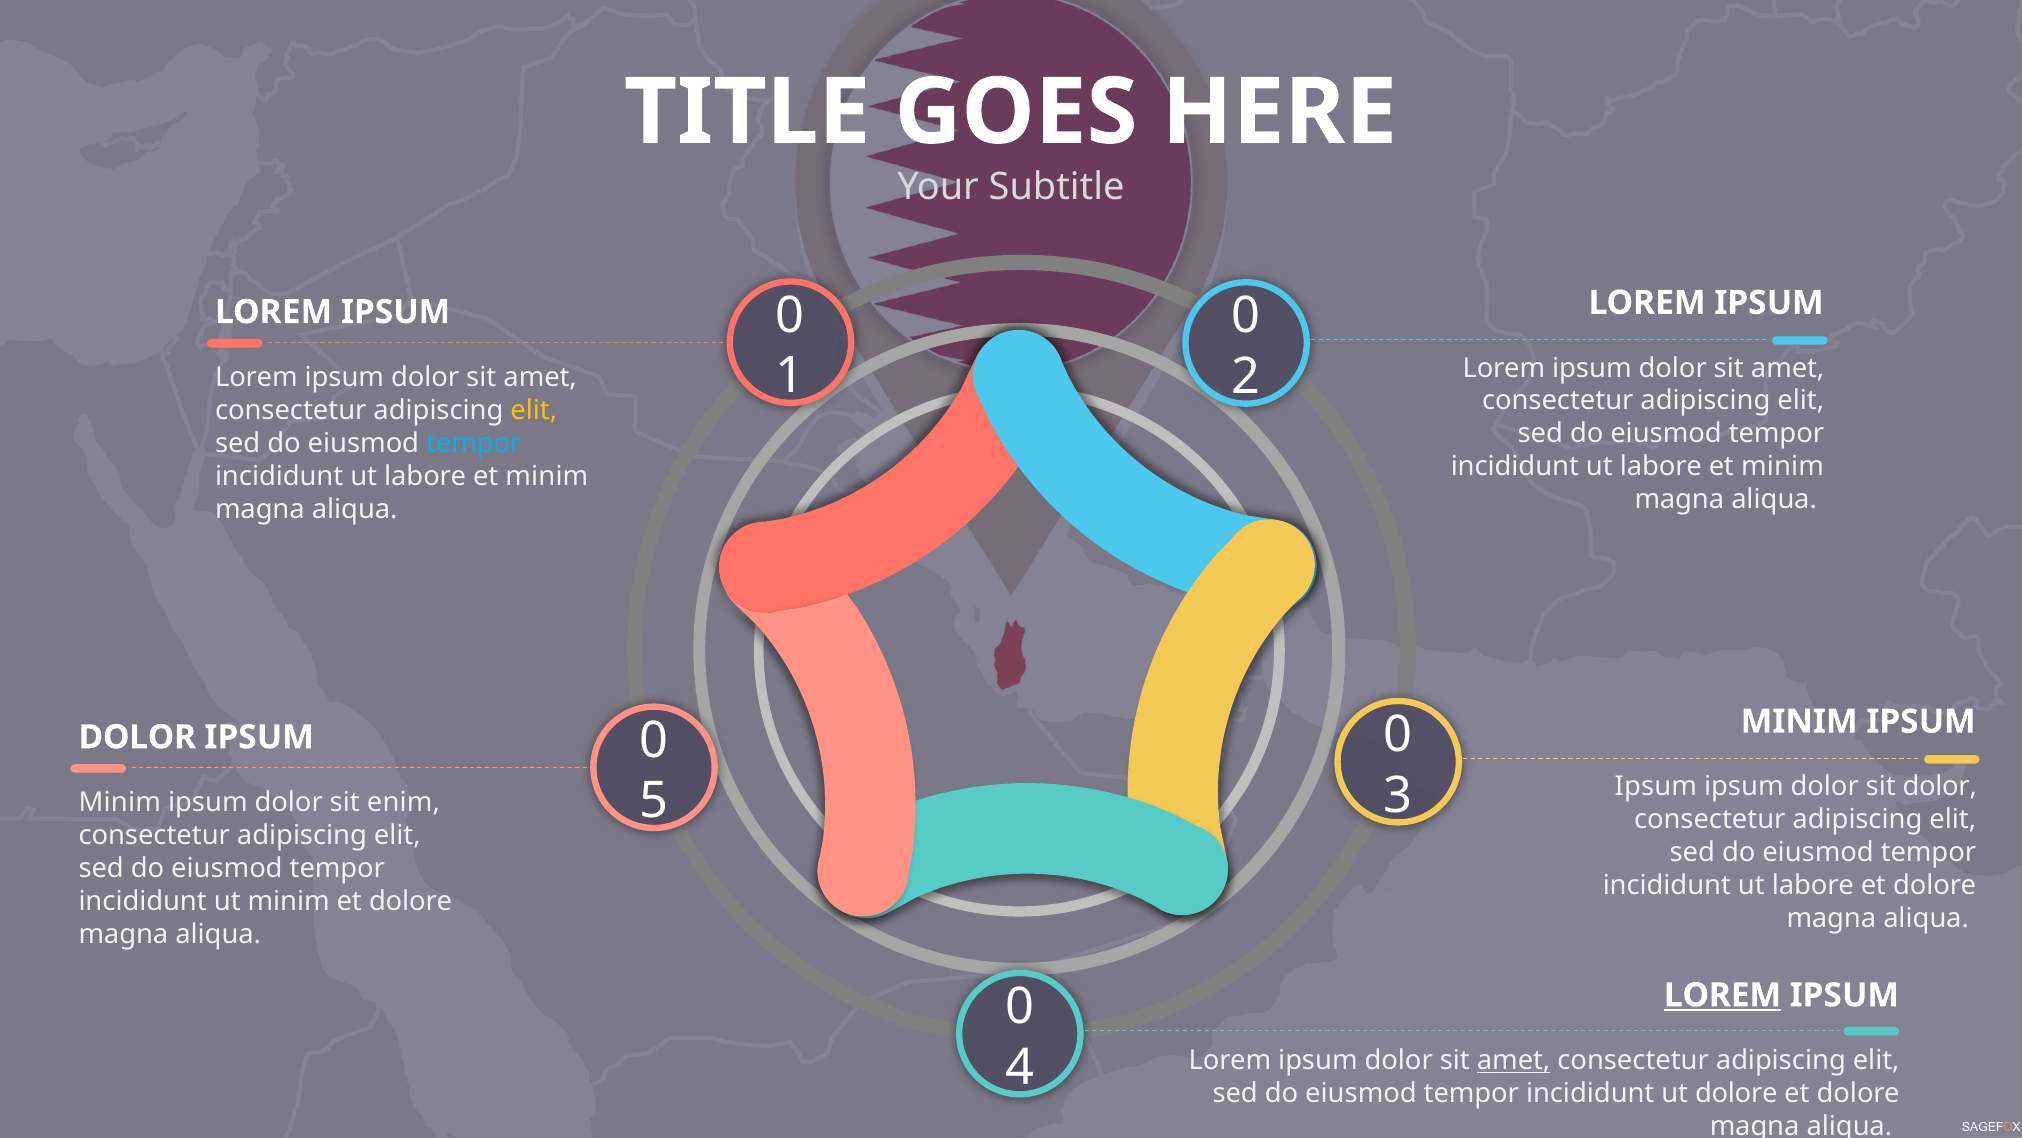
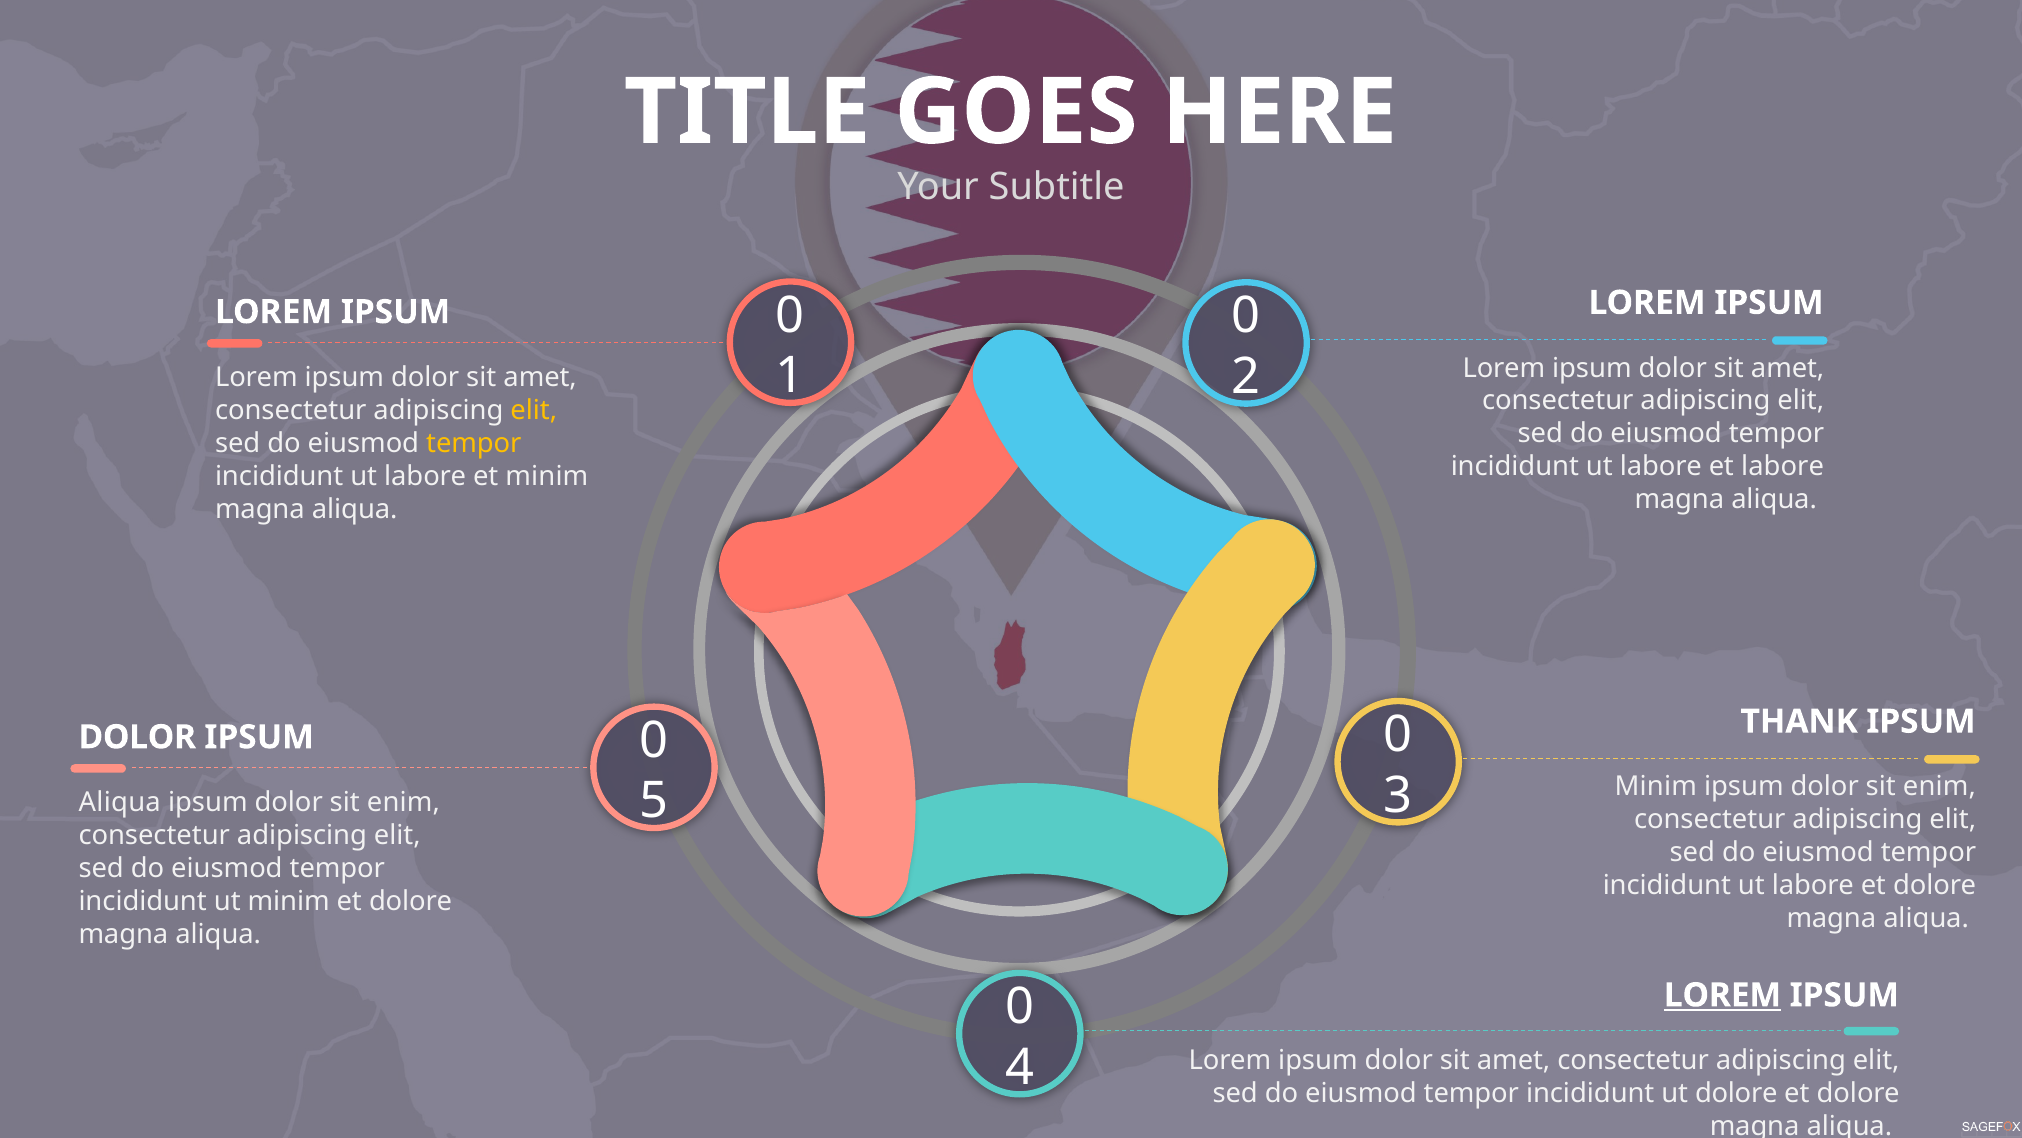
tempor colour: light blue -> yellow (474, 443)
minim: minim -> labore (1783, 467)
MINIM: MINIM -> THANK (1799, 721)
Ipsum: Ipsum -> Minim (1656, 786)
dolor: dolor -> enim (1939, 786)
Minim: Minim -> Aliqua (120, 802)
amet underline: present -> none (1514, 1060)
